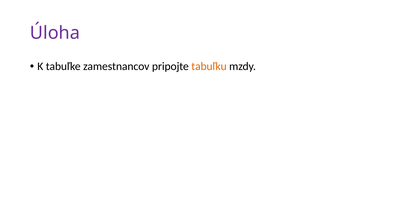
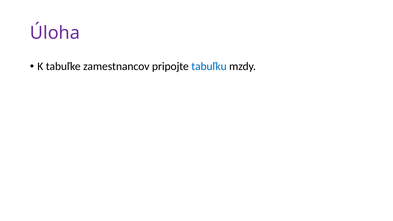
tabuľku colour: orange -> blue (209, 66)
